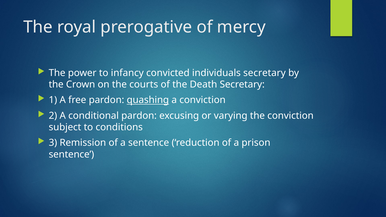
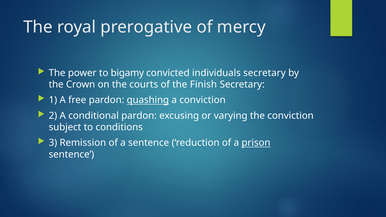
infancy: infancy -> bigamy (127, 73)
Death: Death -> Finish (203, 84)
prison underline: none -> present (256, 143)
